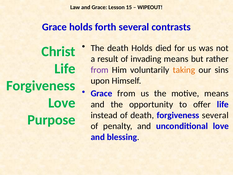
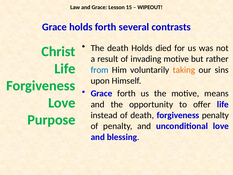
invading means: means -> motive (176, 59)
from colour: purple -> blue (100, 70)
Grace from: from -> forth (126, 93)
forgiveness several: several -> penalty (215, 115)
